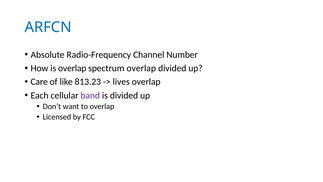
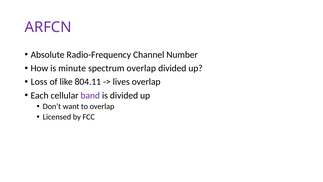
ARFCN colour: blue -> purple (48, 27)
is overlap: overlap -> minute (72, 68)
Care: Care -> Loss (39, 82)
813.23: 813.23 -> 804.11 (88, 82)
